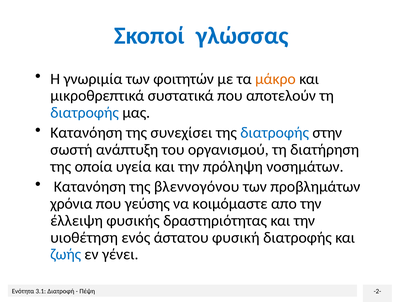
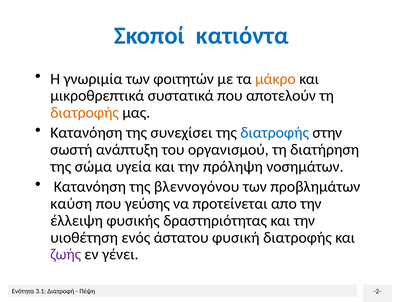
γλώσσας: γλώσσας -> κατιόντα (242, 36)
διατροφής colour: blue -> orange (85, 113)
οποία: οποία -> σώμα (93, 167)
χρόνια: χρόνια -> καύση (71, 204)
κοιμόμαστε: κοιμόμαστε -> προτείνεται (230, 204)
ζωής colour: blue -> purple (66, 255)
